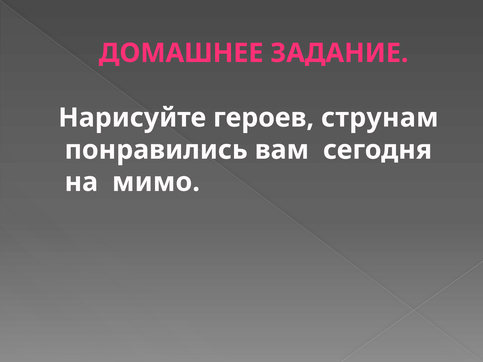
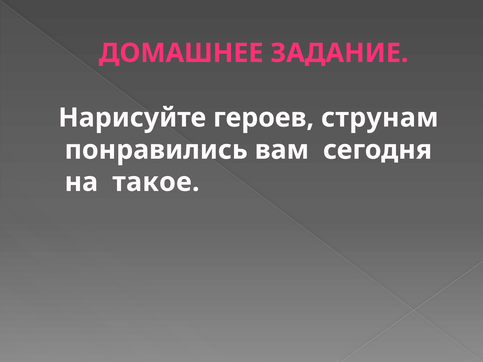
мимо: мимо -> такое (156, 182)
